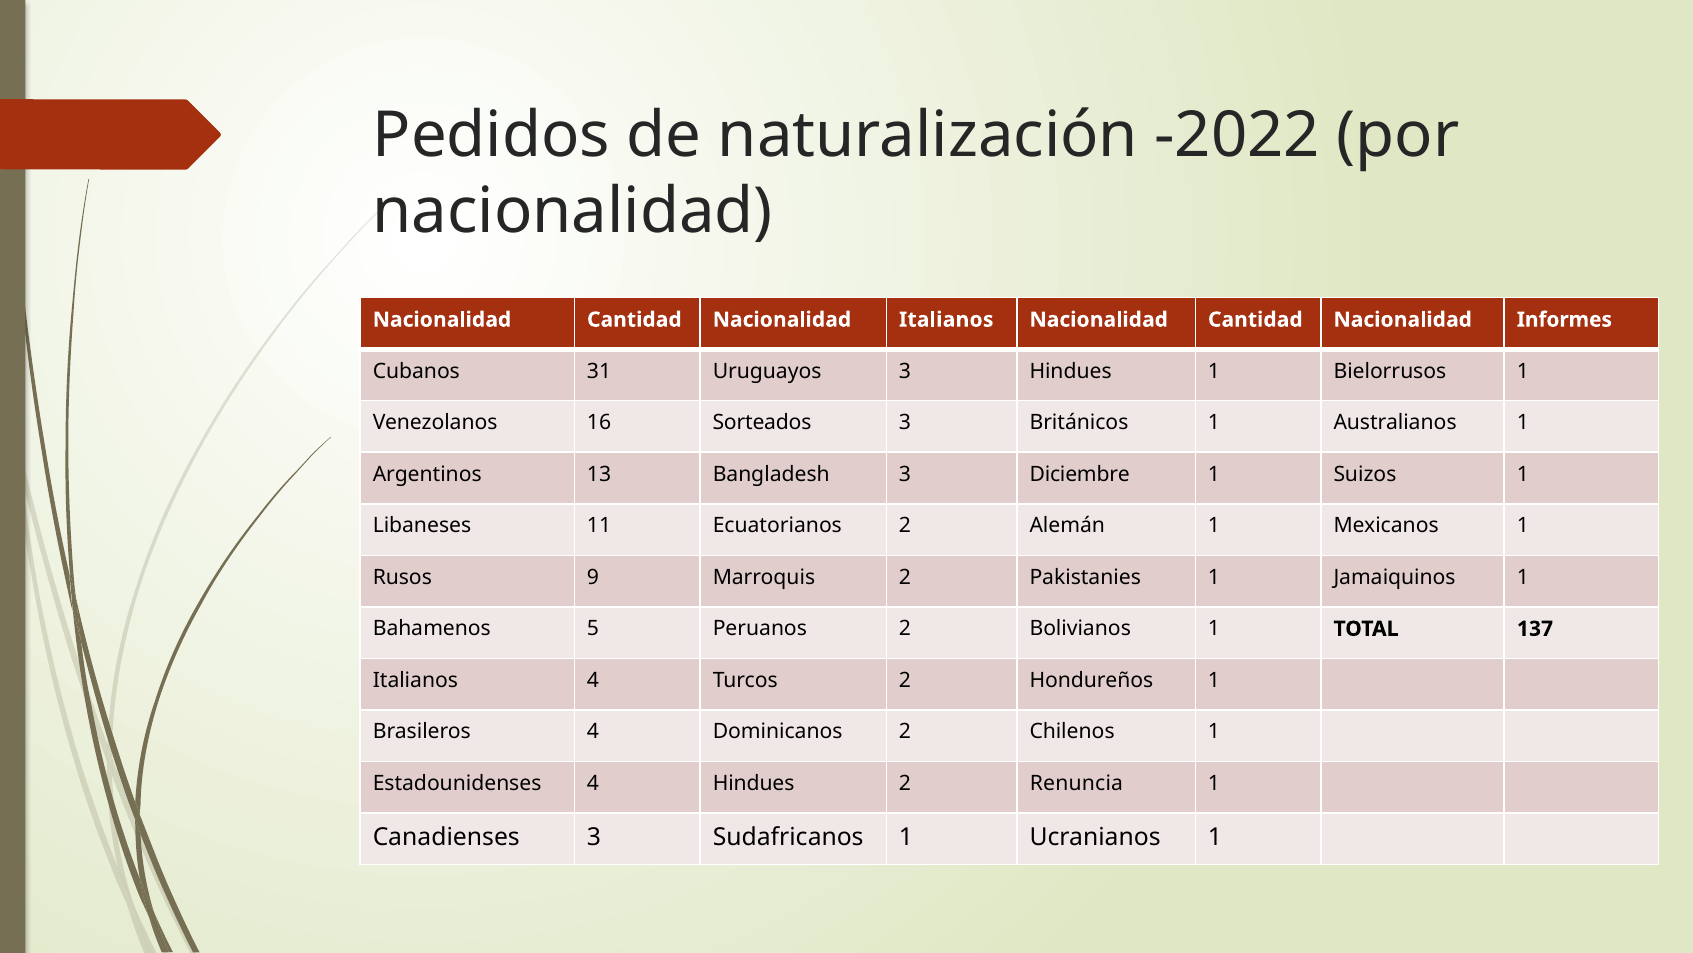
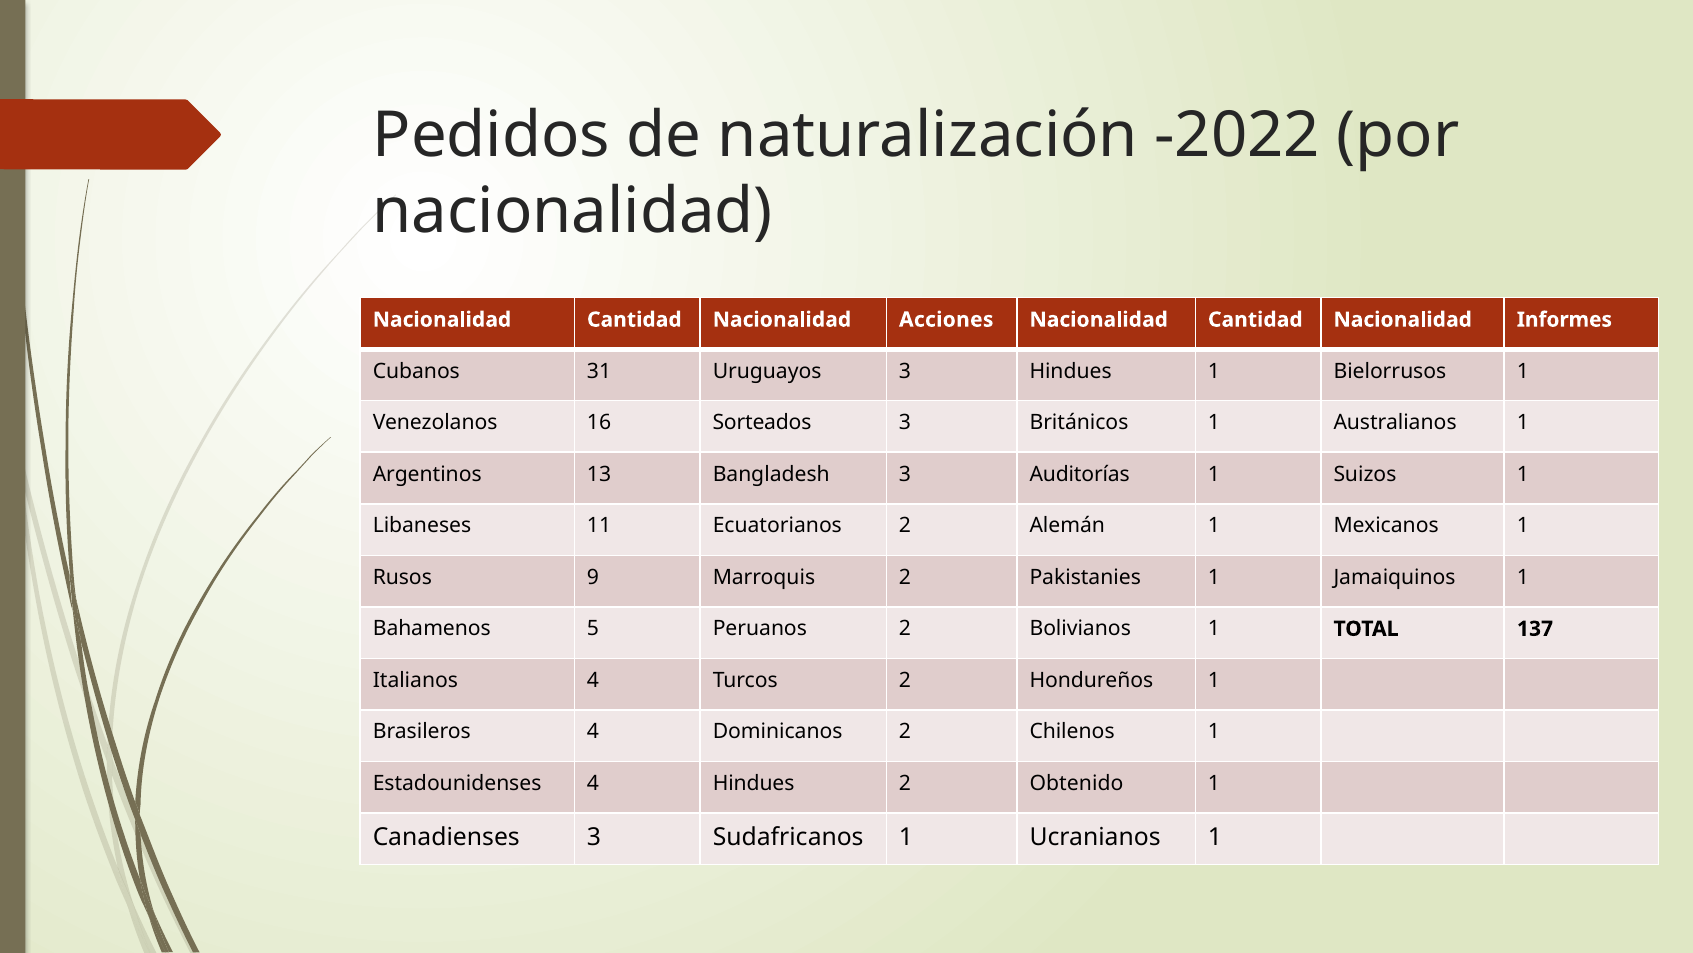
Nacionalidad Italianos: Italianos -> Acciones (946, 319)
Diciembre: Diciembre -> Auditorías (1080, 474)
Renuncia: Renuncia -> Obtenido (1077, 783)
